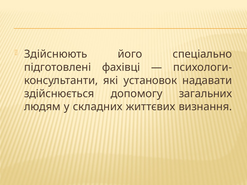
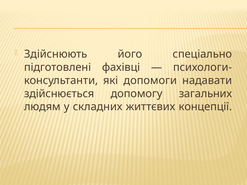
установок: установок -> допомоги (150, 81)
визнання: визнання -> концепції (205, 107)
